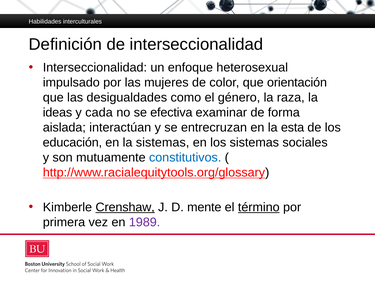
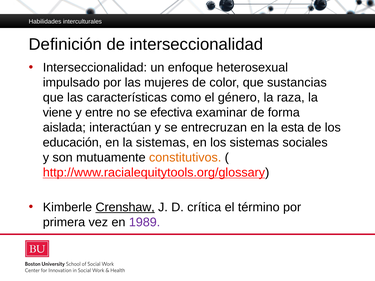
orientación: orientación -> sustancias (297, 83)
desigualdades: desigualdades -> características (127, 98)
ideas: ideas -> viene (57, 113)
cada: cada -> entre (99, 113)
constitutivos colour: blue -> orange (185, 158)
mente: mente -> crítica (204, 207)
término underline: present -> none (259, 207)
